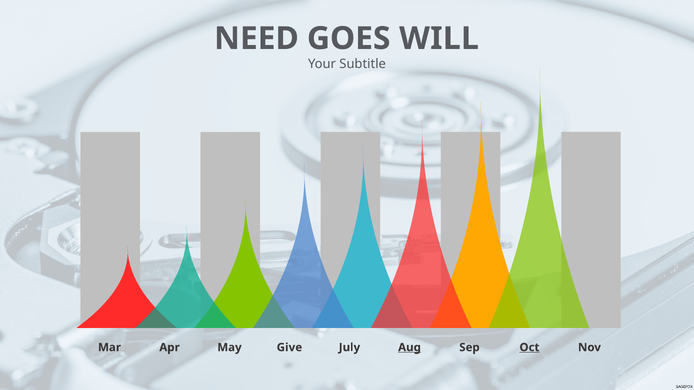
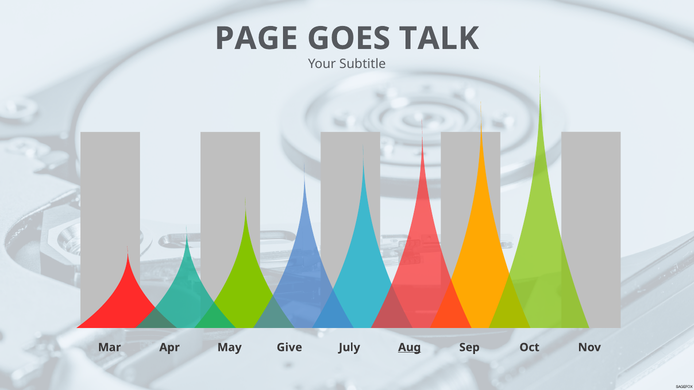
NEED: NEED -> PAGE (256, 39)
WILL: WILL -> TALK (439, 39)
Oct underline: present -> none (529, 348)
